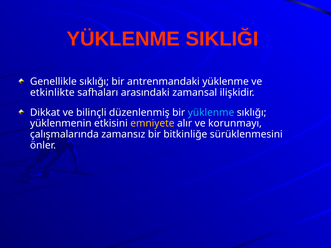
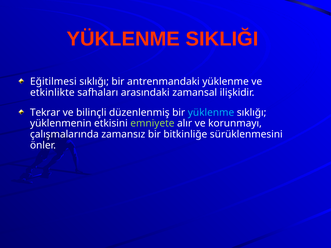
Genellikle: Genellikle -> Eğitilmesi (53, 82)
Dikkat: Dikkat -> Tekrar (45, 113)
emniyete colour: yellow -> light green (152, 123)
